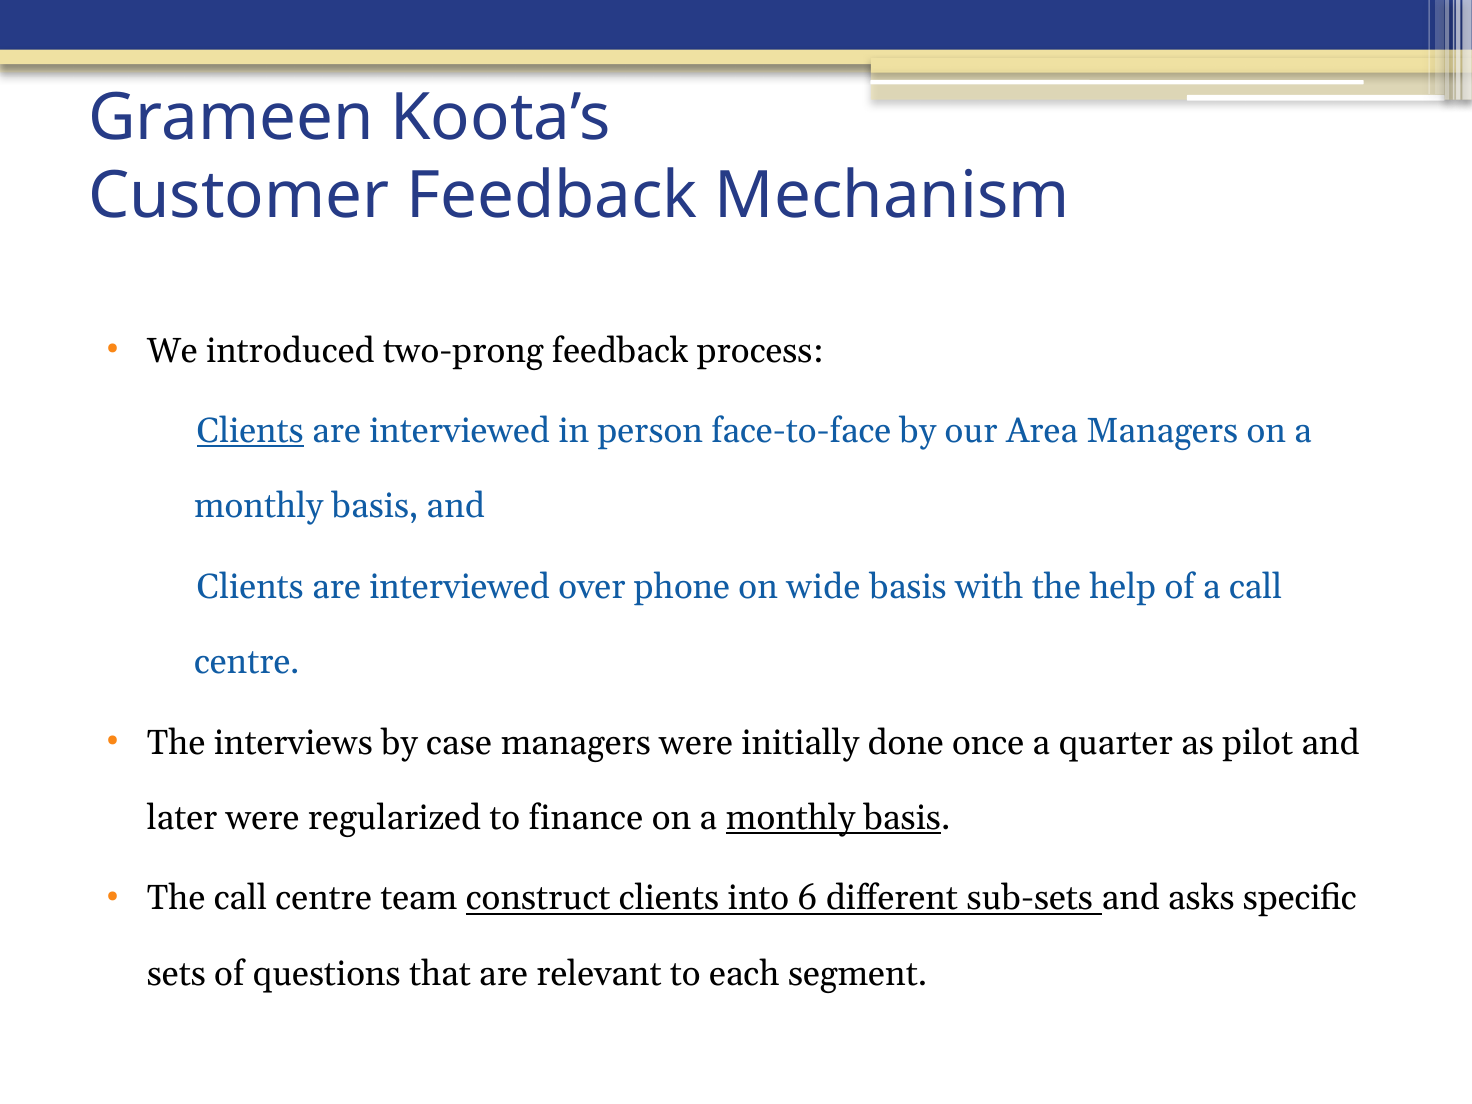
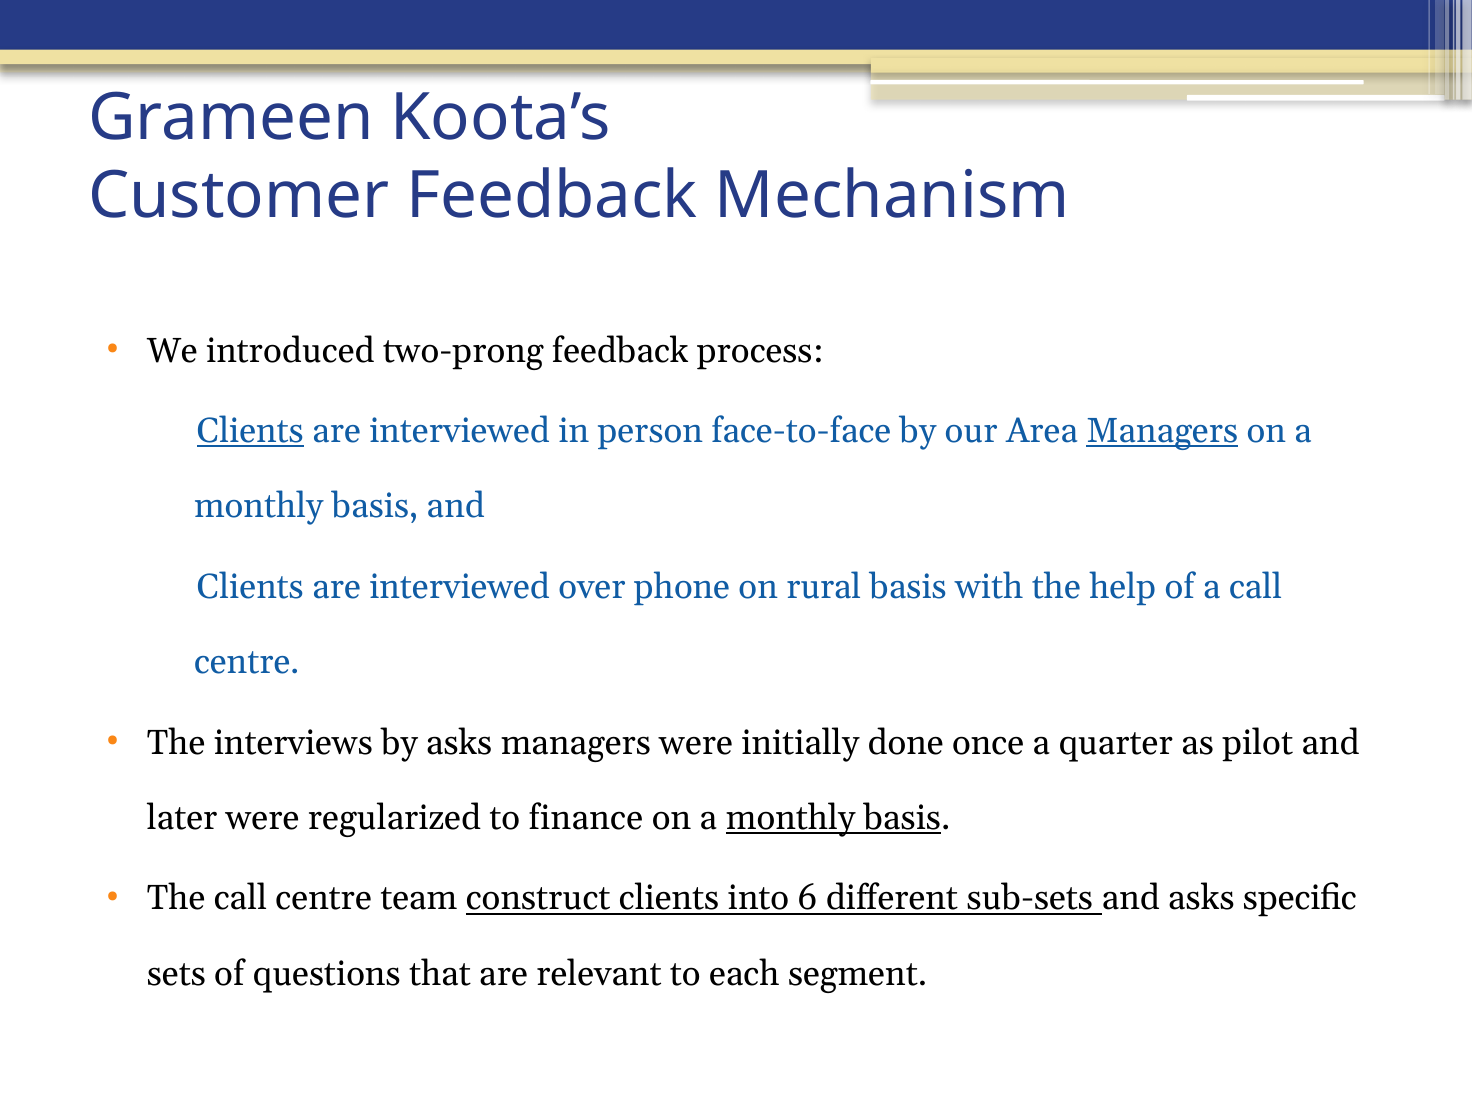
Managers underline: none -> present (1162, 431)
wide: wide -> rural (824, 587)
by case: case -> asks (459, 743)
